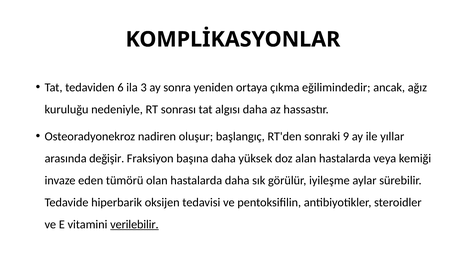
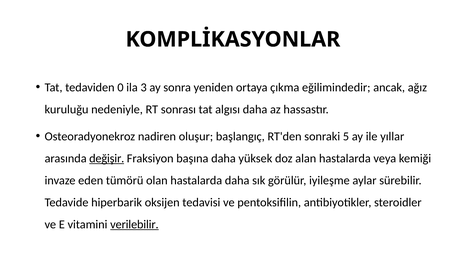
6: 6 -> 0 (120, 88)
9: 9 -> 5 (346, 137)
değişir underline: none -> present (107, 159)
